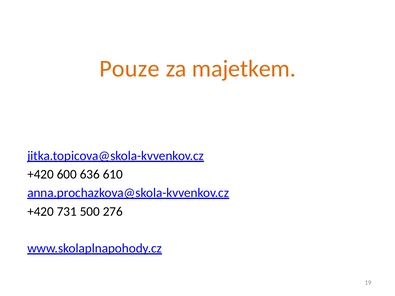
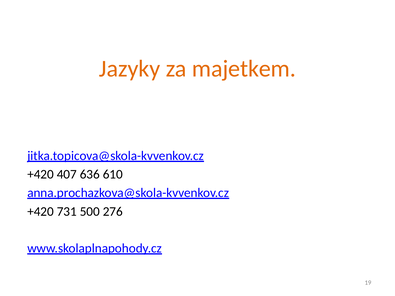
Pouze: Pouze -> Jazyky (130, 69)
600: 600 -> 407 (67, 175)
